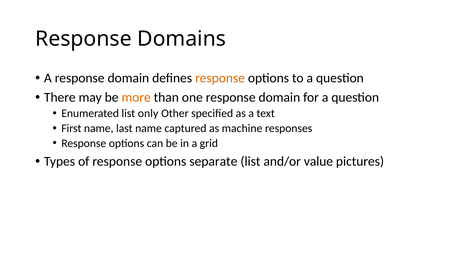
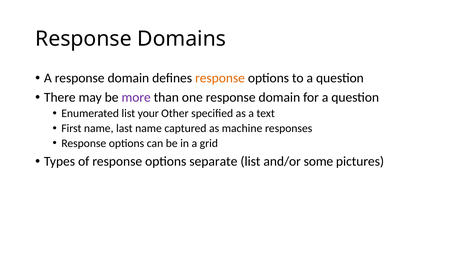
more colour: orange -> purple (136, 98)
only: only -> your (148, 114)
value: value -> some (318, 162)
